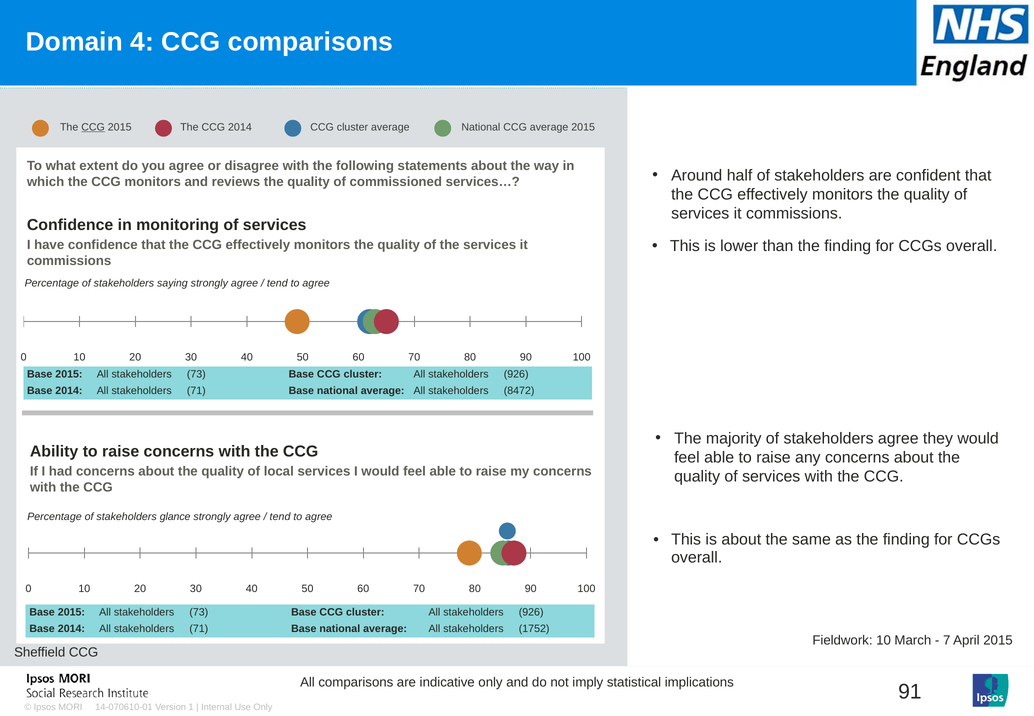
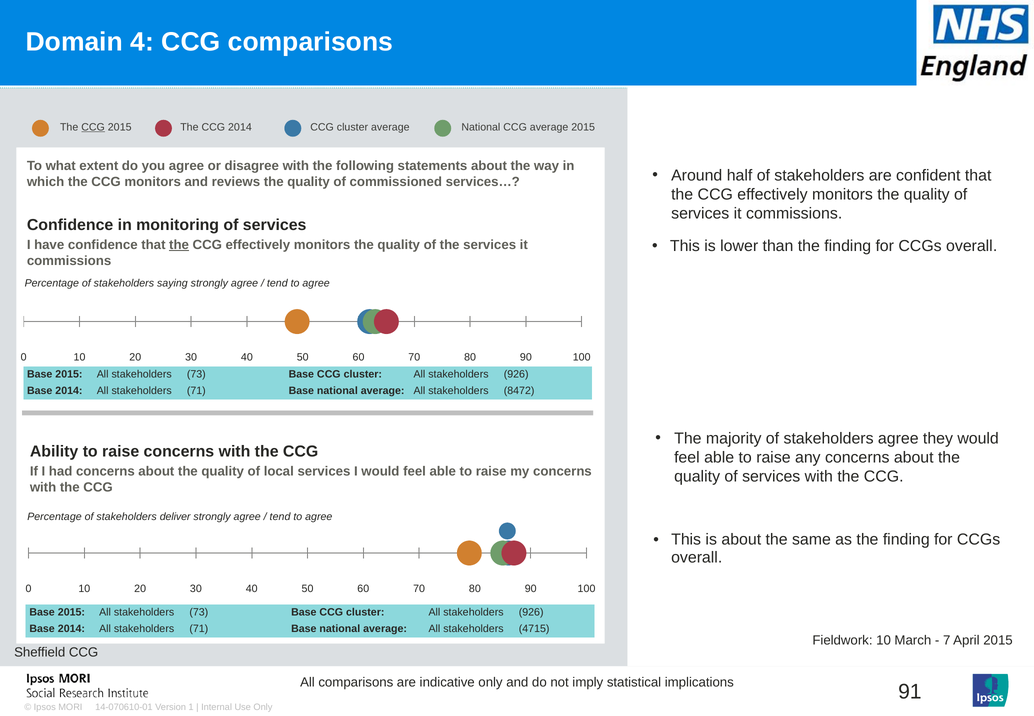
the underline: none -> present (179, 245)
glance: glance -> deliver (175, 517)
1752: 1752 -> 4715 (534, 629)
